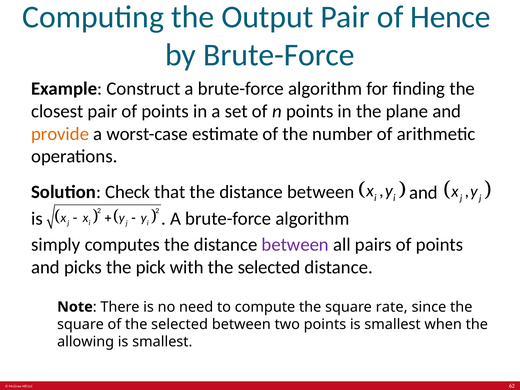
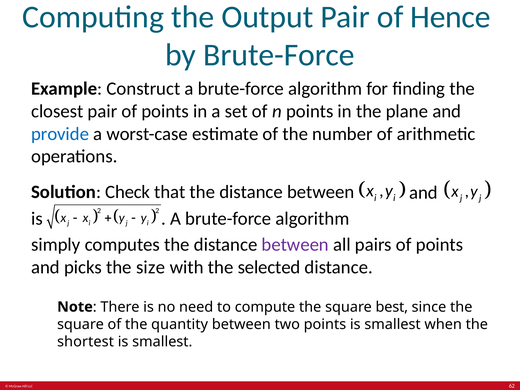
provide colour: orange -> blue (60, 134)
pick: pick -> size (151, 267)
rate: rate -> best (392, 307)
of the selected: selected -> quantity (180, 324)
allowing: allowing -> shortest (86, 342)
